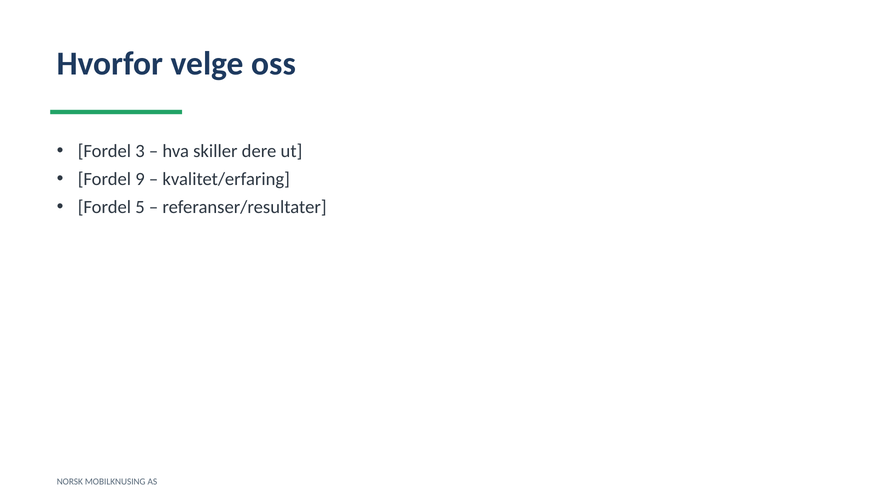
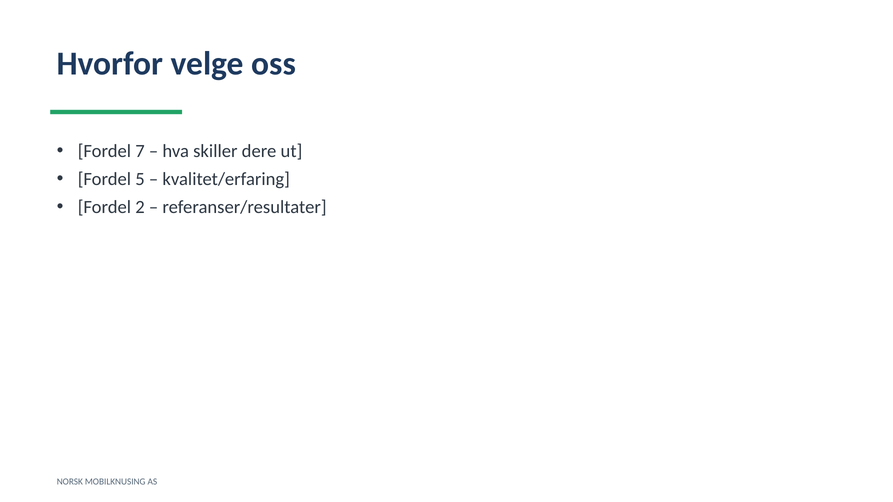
3: 3 -> 7 (140, 151)
9: 9 -> 5 (140, 179)
5: 5 -> 2 (140, 207)
